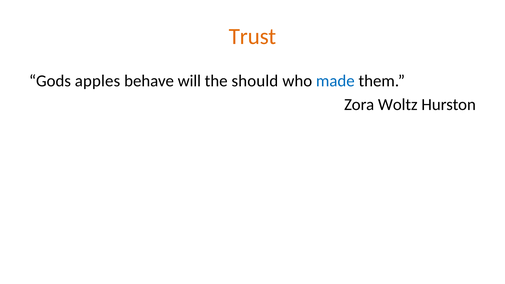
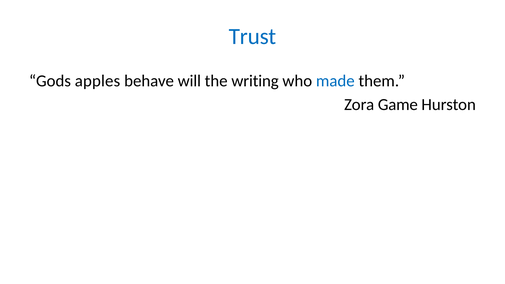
Trust colour: orange -> blue (253, 37)
should: should -> writing (255, 81)
Woltz: Woltz -> Game (398, 105)
